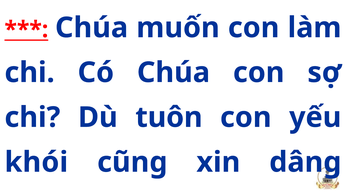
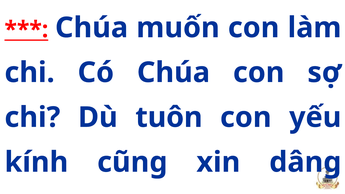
khói: khói -> kính (36, 162)
